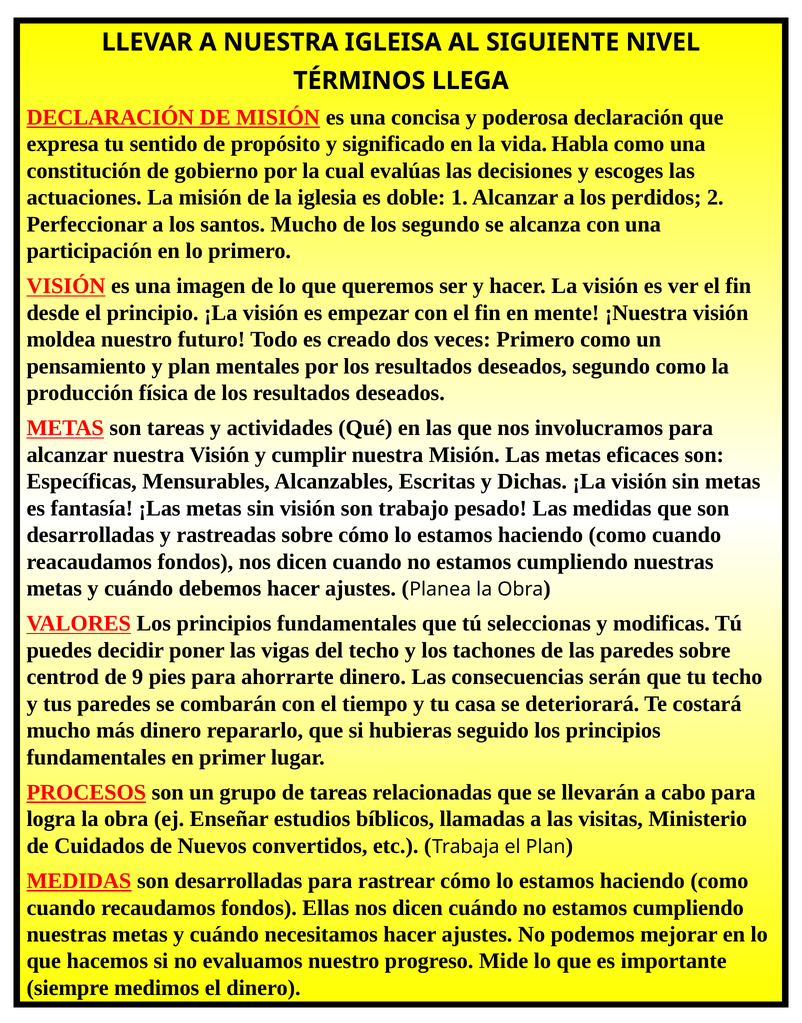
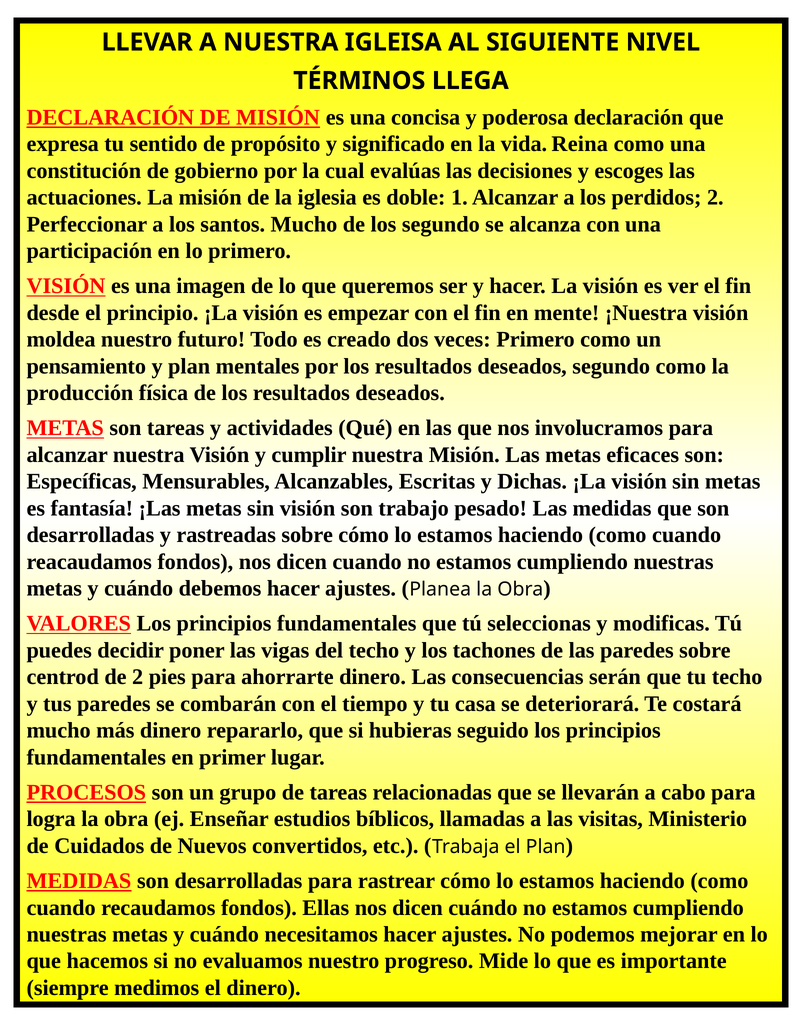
Habla: Habla -> Reina (580, 144)
de 9: 9 -> 2 (138, 677)
